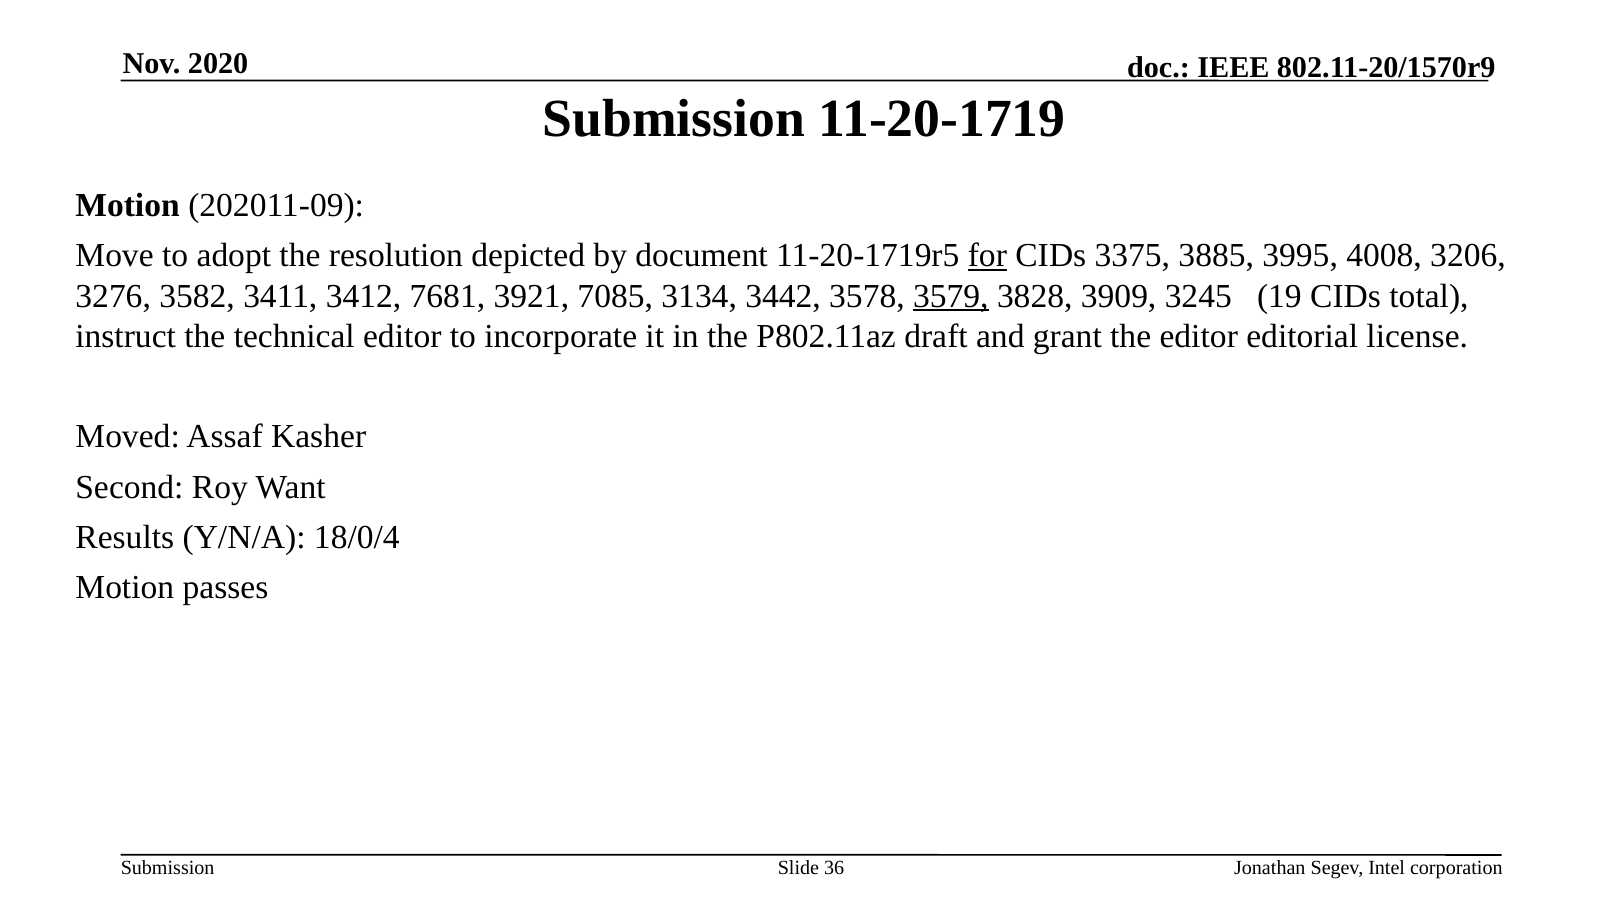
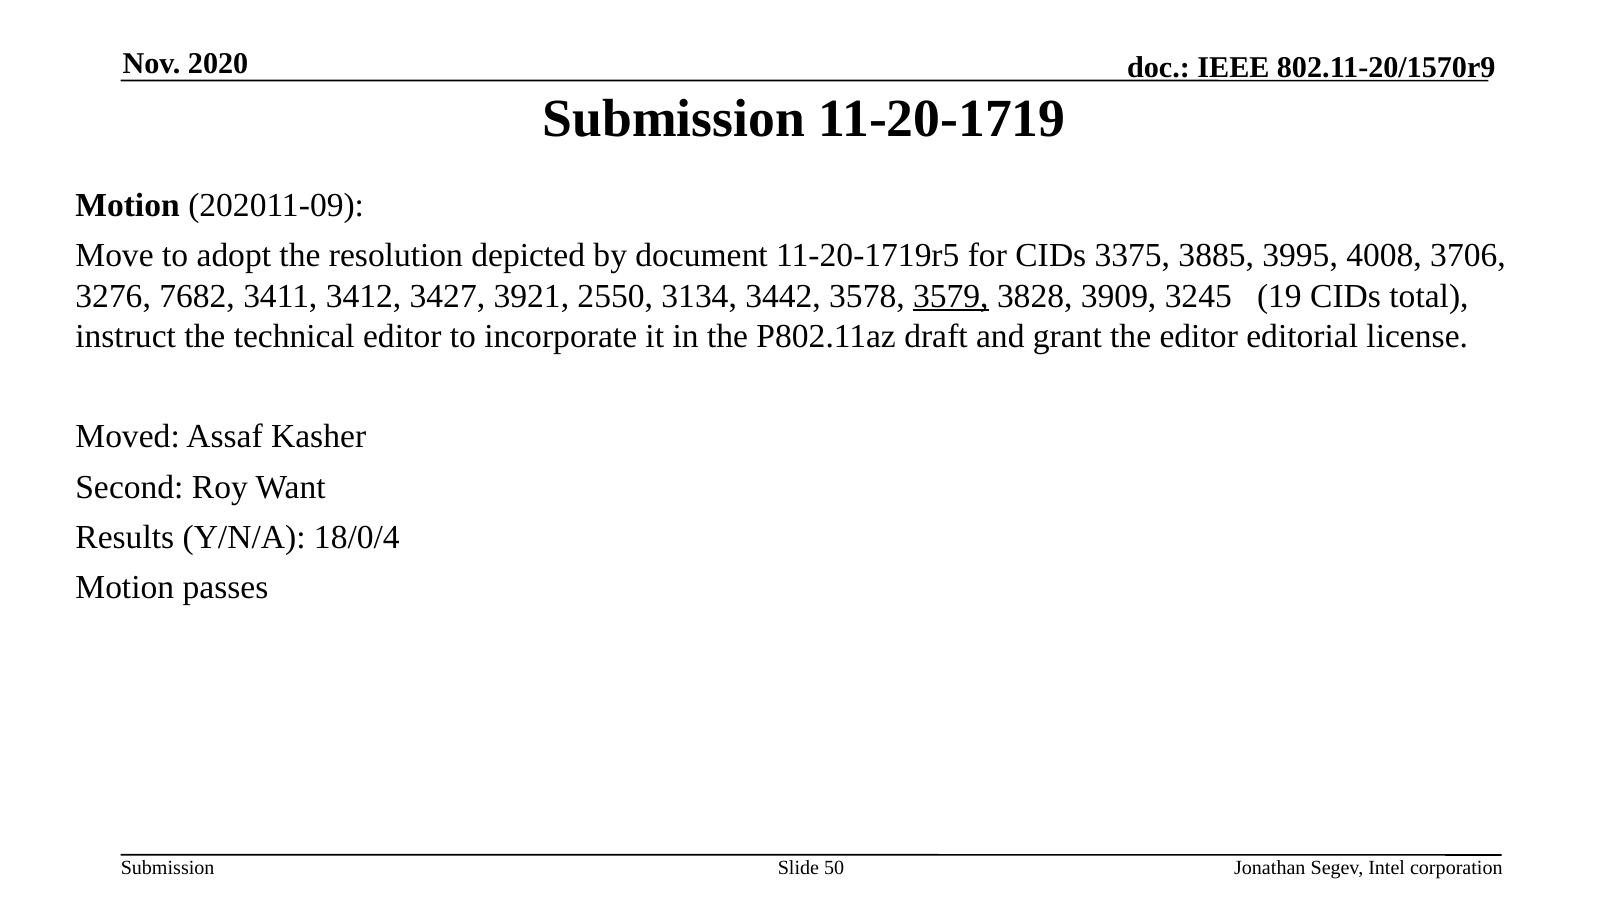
for underline: present -> none (987, 256)
3206: 3206 -> 3706 (1468, 256)
3582: 3582 -> 7682 (197, 296)
7681: 7681 -> 3427 (447, 296)
7085: 7085 -> 2550 (615, 296)
36: 36 -> 50 (834, 868)
